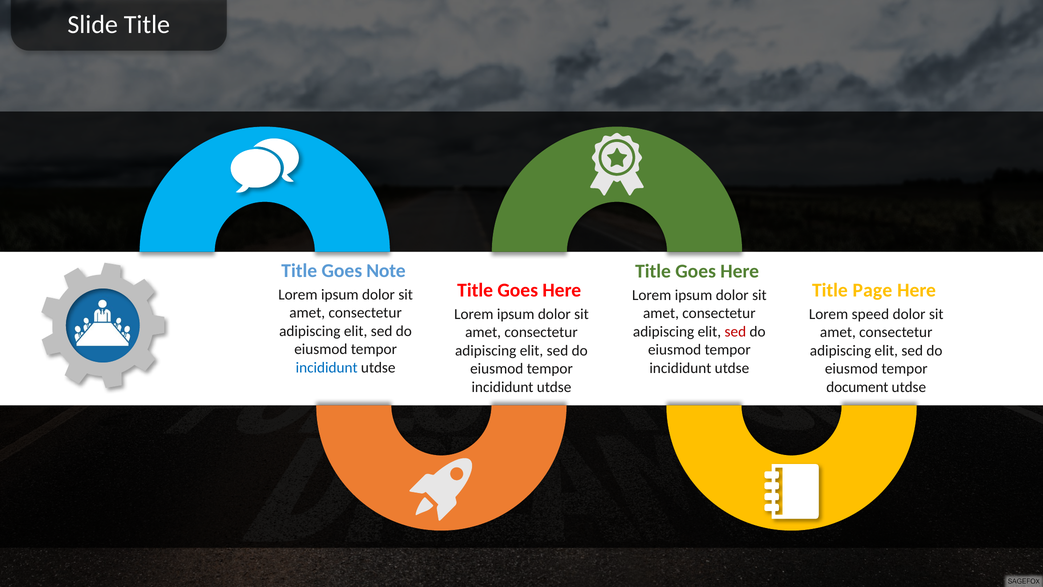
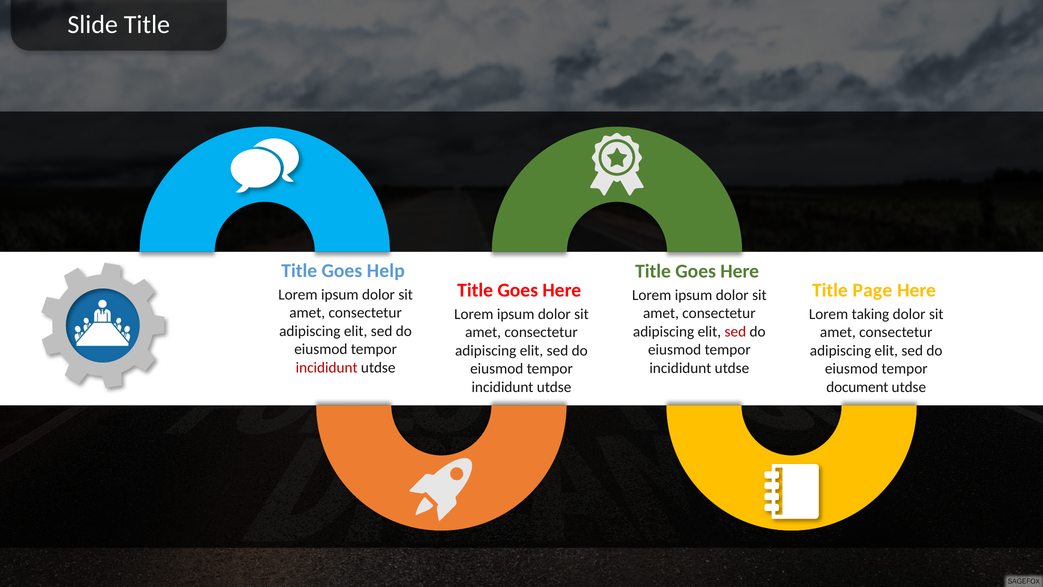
Note: Note -> Help (386, 271)
speed: speed -> taking (870, 314)
incididunt colour: blue -> red (327, 367)
